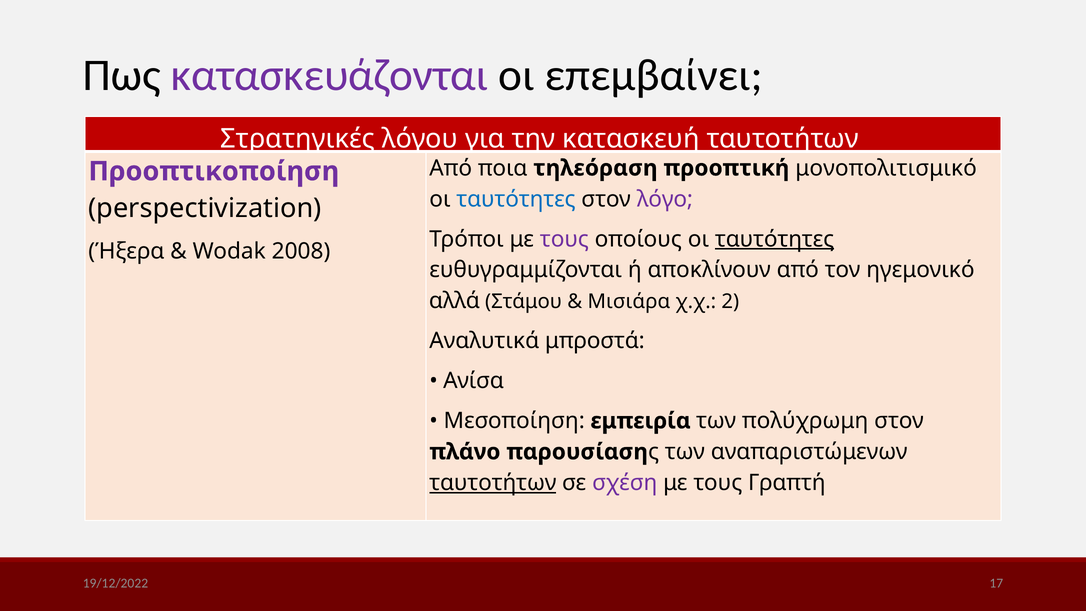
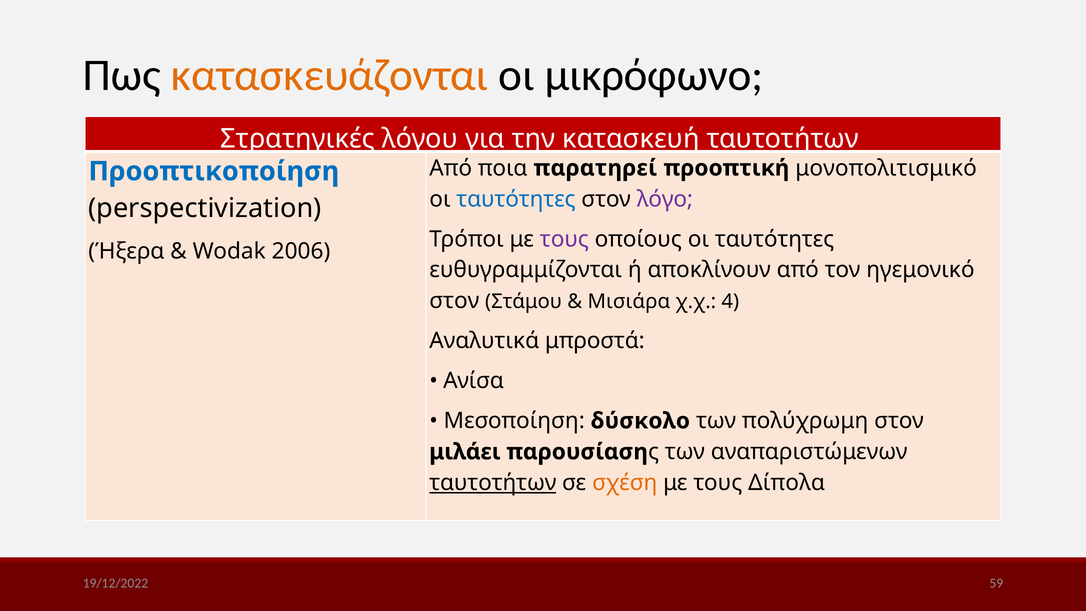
κατασκευάζονται colour: purple -> orange (330, 75)
επεμβαίνει: επεμβαίνει -> μικρόφωνο (654, 75)
τηλεόραση: τηλεόραση -> παρατηρεί (595, 168)
Προοπτικοποίηση colour: purple -> blue (214, 171)
ταυτότητες underline: present -> none (775, 239)
2008: 2008 -> 2006 (301, 251)
αλλά: αλλά -> στον (454, 301)
2: 2 -> 4 (730, 302)
εμπειρία: εμπειρία -> δύσκολο (640, 421)
πλάνο: πλάνο -> μιλάει (465, 452)
σχέση colour: purple -> orange (625, 483)
Γραπτή: Γραπτή -> Δίπολα (787, 483)
17: 17 -> 59 (996, 583)
